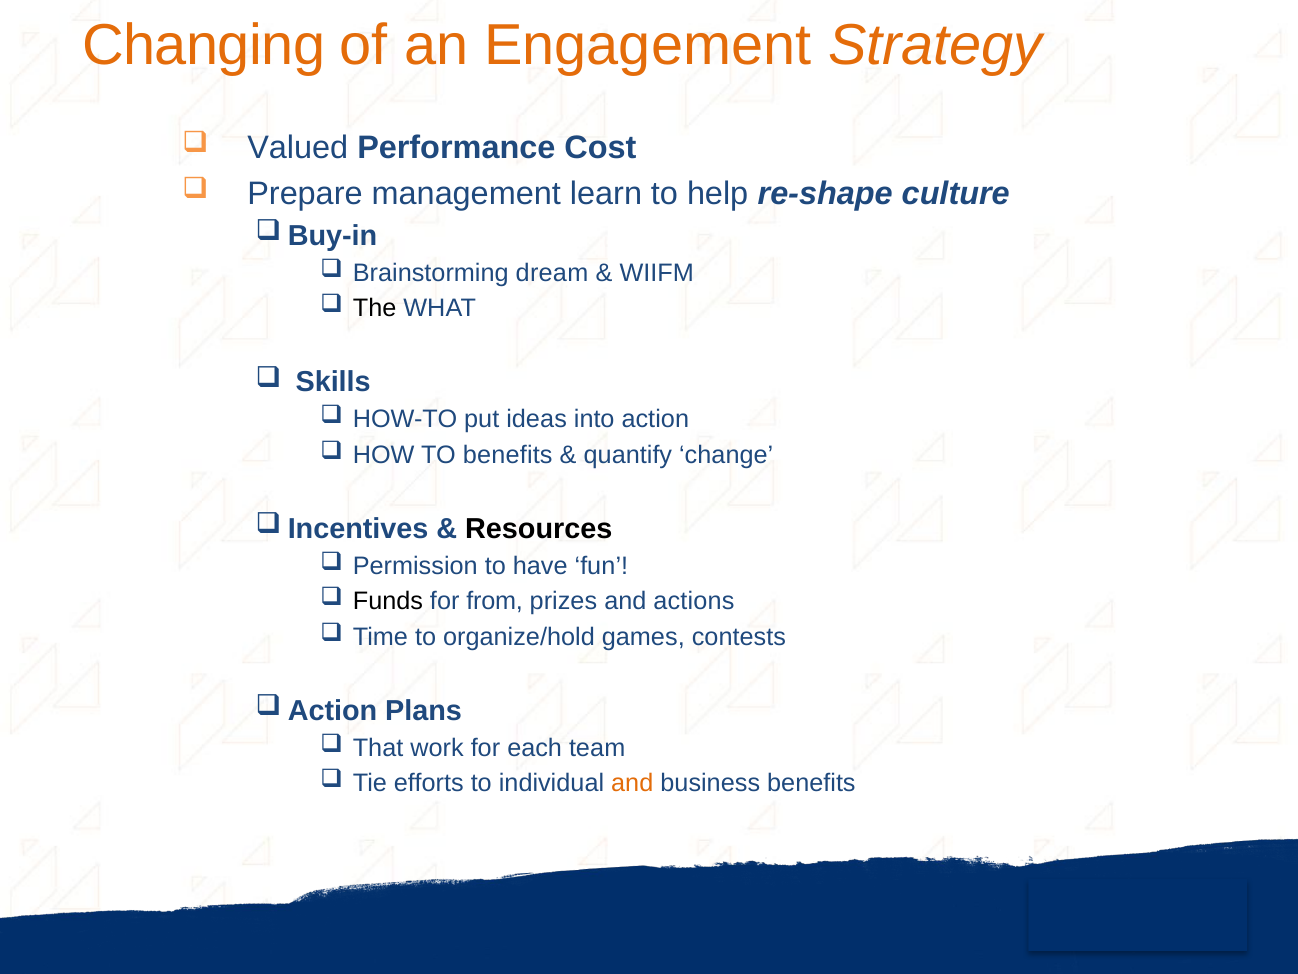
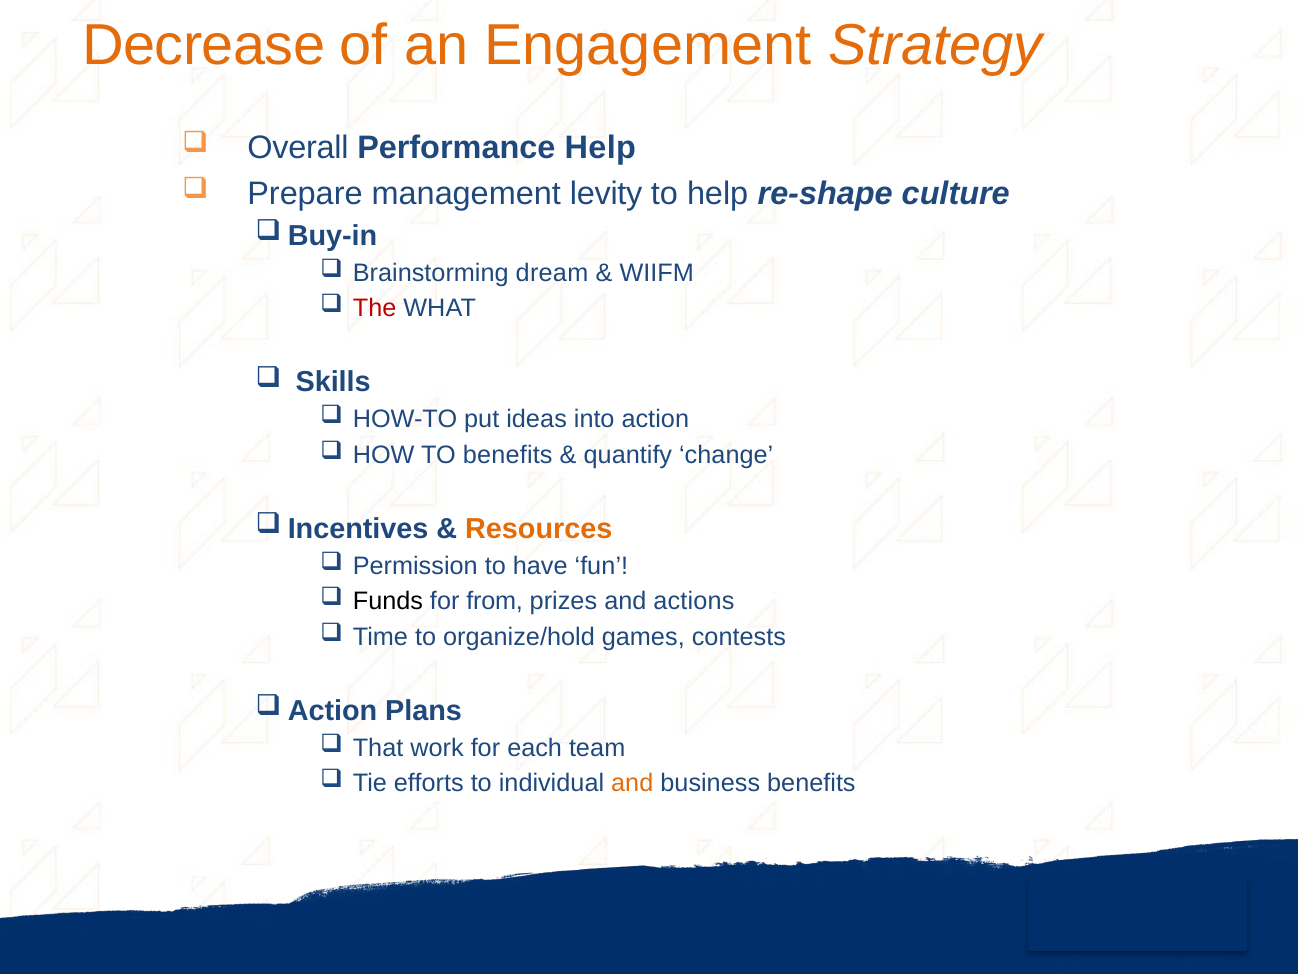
Changing: Changing -> Decrease (204, 46)
Valued: Valued -> Overall (298, 148)
Performance Cost: Cost -> Help (600, 148)
learn: learn -> levity (606, 193)
The colour: black -> red (375, 308)
Resources colour: black -> orange (539, 529)
